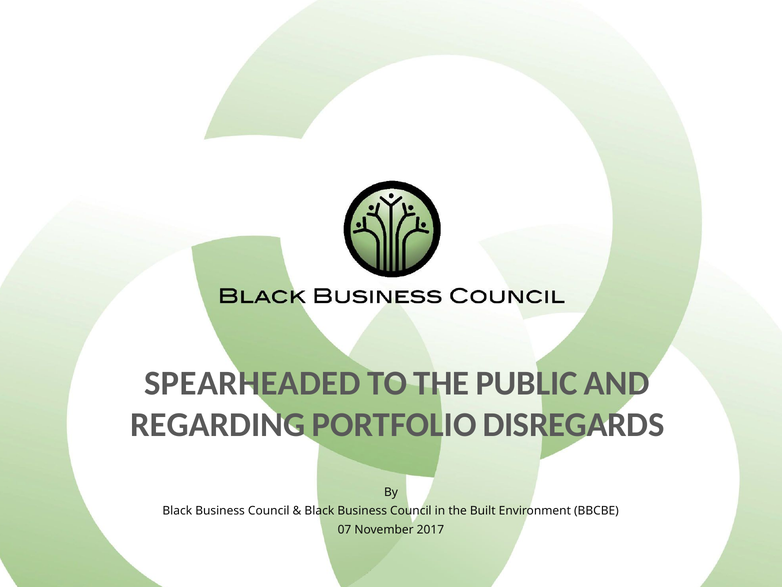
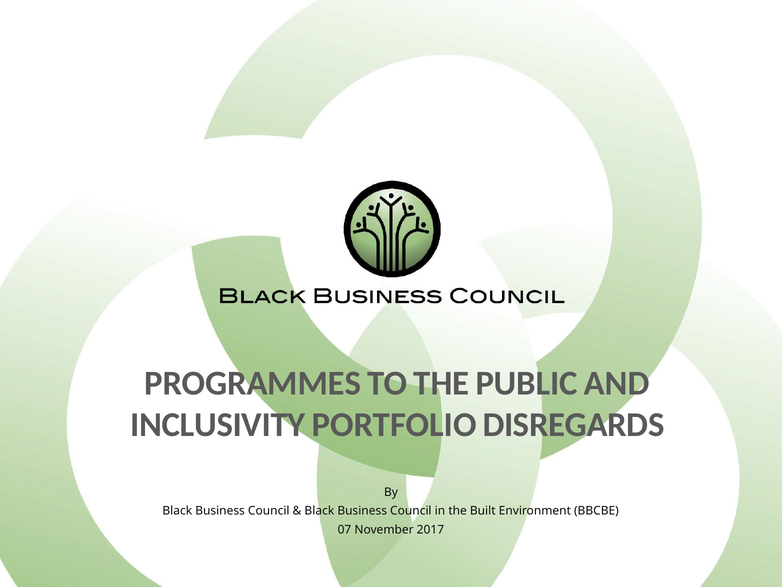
SPEARHEADED: SPEARHEADED -> PROGRAMMES (253, 383)
REGARDING: REGARDING -> INCLUSIVITY (218, 424)
